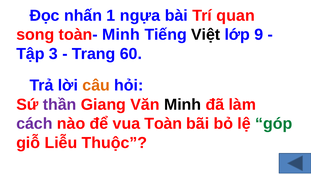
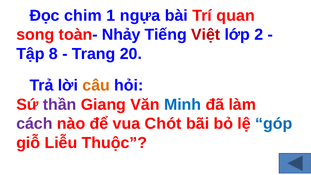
nhấn: nhấn -> chim (83, 16)
toàn- Minh: Minh -> Nhảy (121, 35)
Việt colour: black -> red (206, 35)
9: 9 -> 2 (259, 35)
3: 3 -> 8 (53, 54)
60: 60 -> 20 (131, 54)
Minh colour: black -> blue (183, 104)
Toàn: Toàn -> Chót (163, 124)
góp colour: green -> blue (274, 124)
